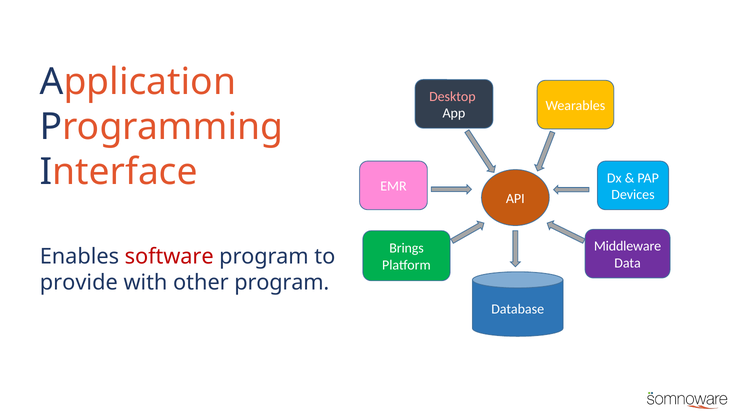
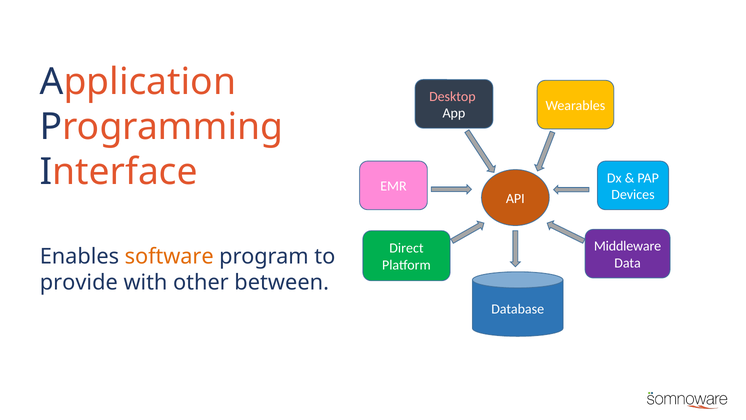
Brings: Brings -> Direct (406, 248)
software colour: red -> orange (169, 256)
other program: program -> between (282, 282)
